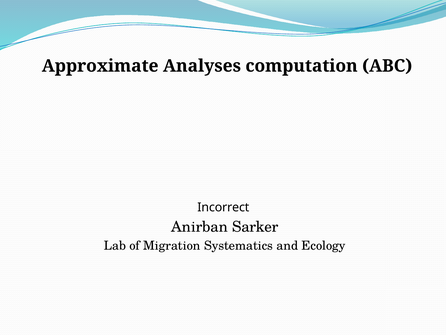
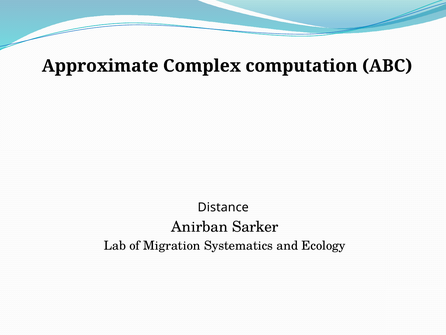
Analyses: Analyses -> Complex (202, 66)
Incorrect: Incorrect -> Distance (223, 207)
